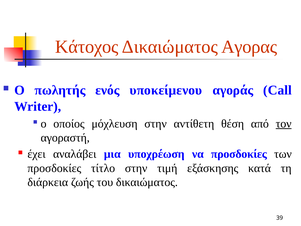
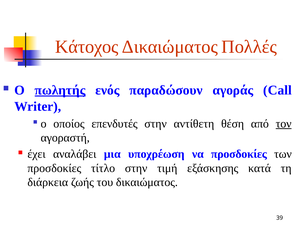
Αγορας: Αγορας -> Πολλές (249, 47)
πωλητής underline: none -> present (60, 90)
υποκείμενου: υποκείμενου -> παραδώσουν (166, 90)
μόχλευση: μόχλευση -> επενδυτές (115, 124)
